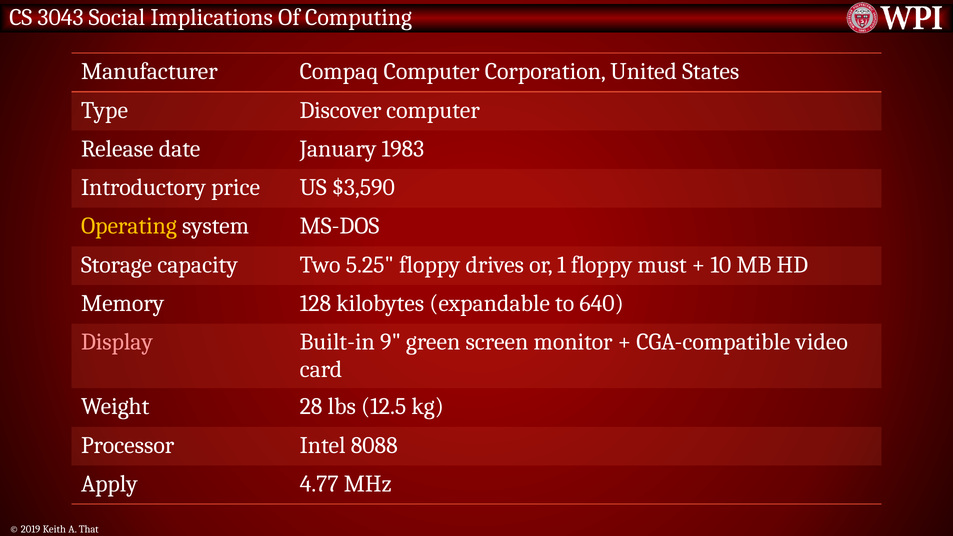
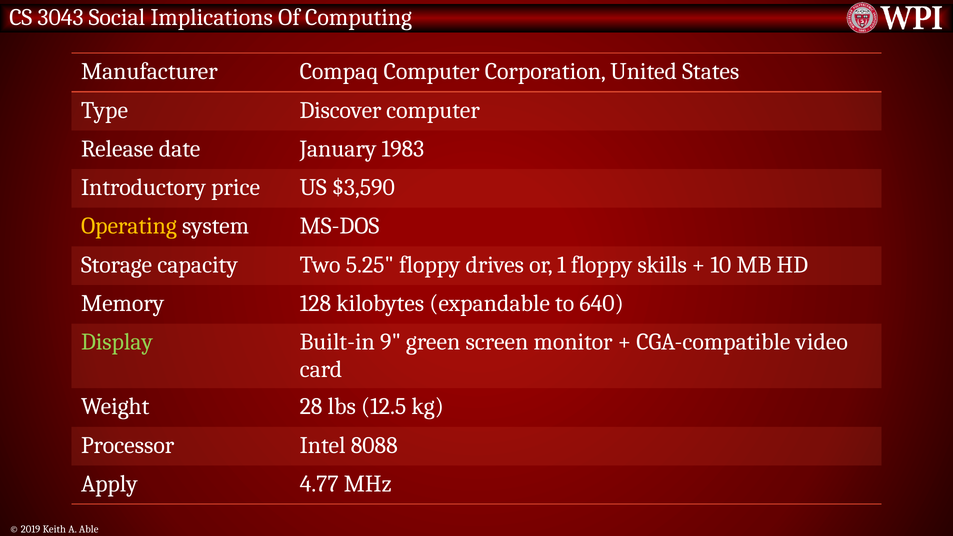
must: must -> skills (662, 265)
Display colour: pink -> light green (117, 342)
That: That -> Able (89, 529)
